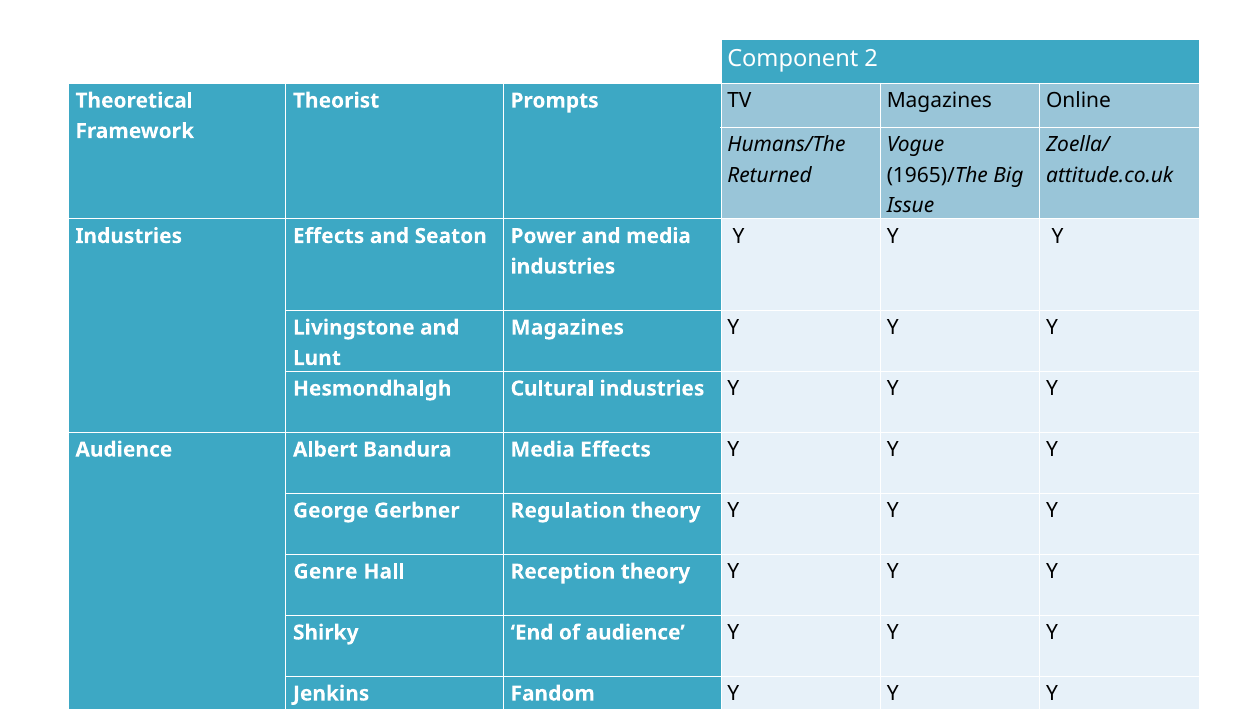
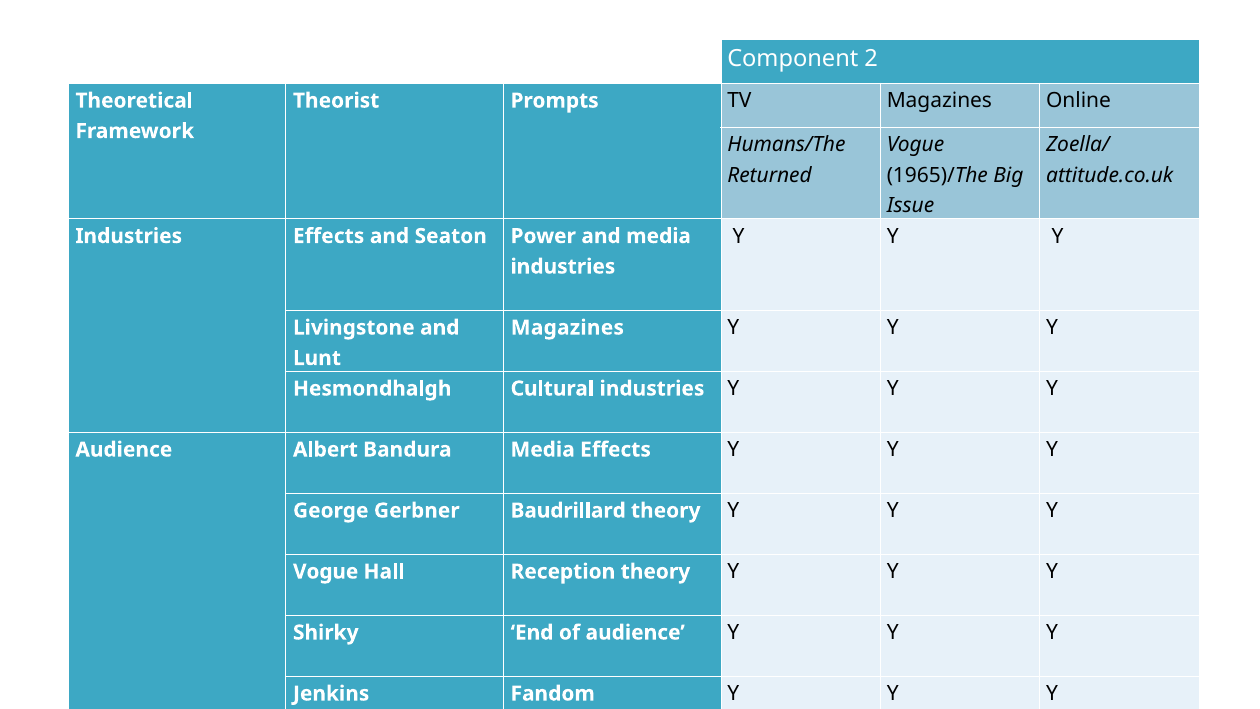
Regulation: Regulation -> Baudrillard (568, 510)
Genre: Genre -> Vogue (326, 571)
